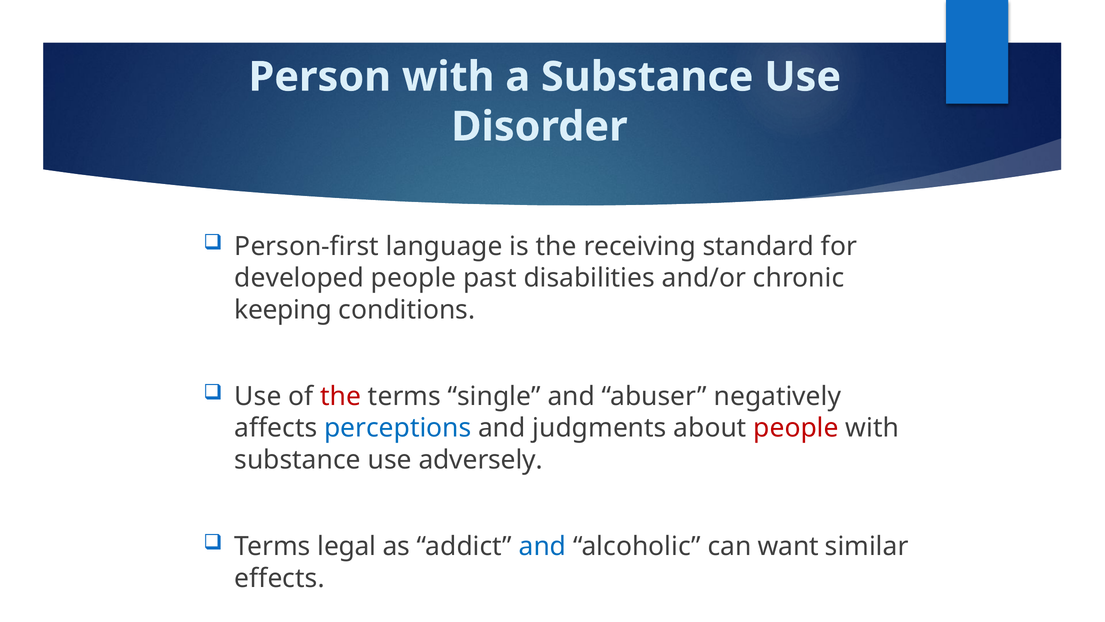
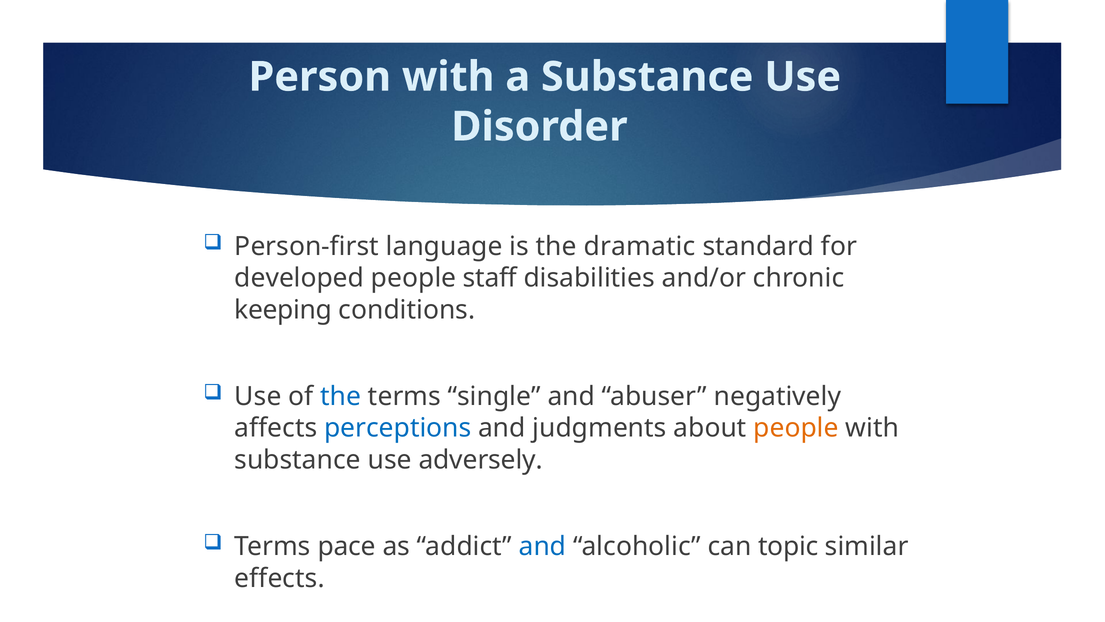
receiving: receiving -> dramatic (640, 246)
past: past -> staff (490, 278)
the colour: red -> blue (341, 396)
people colour: red -> orange (796, 428)
legal: legal -> pace (347, 546)
want: want -> topic (788, 546)
